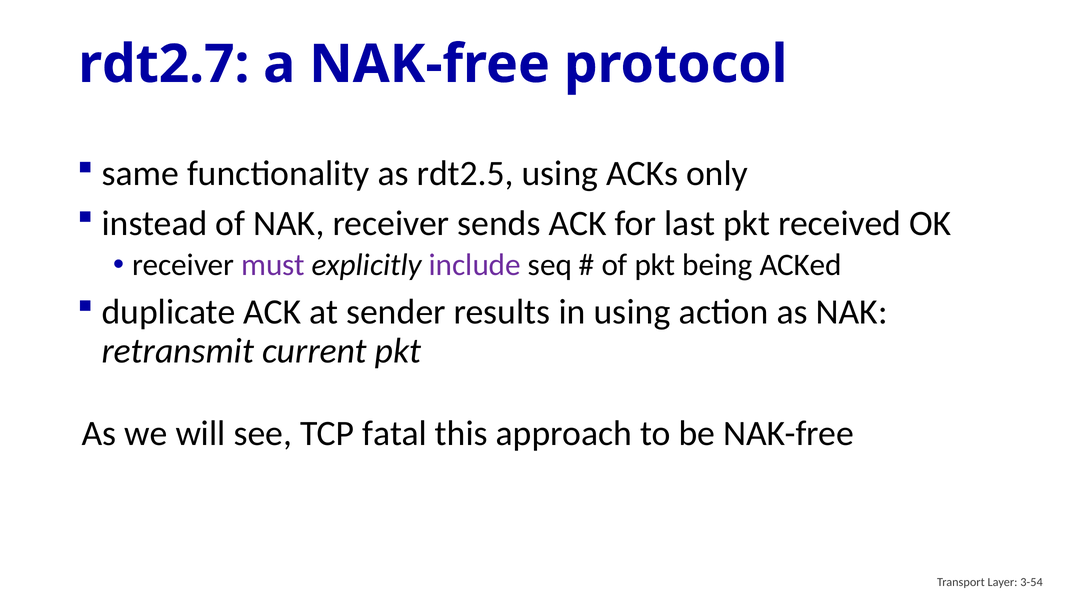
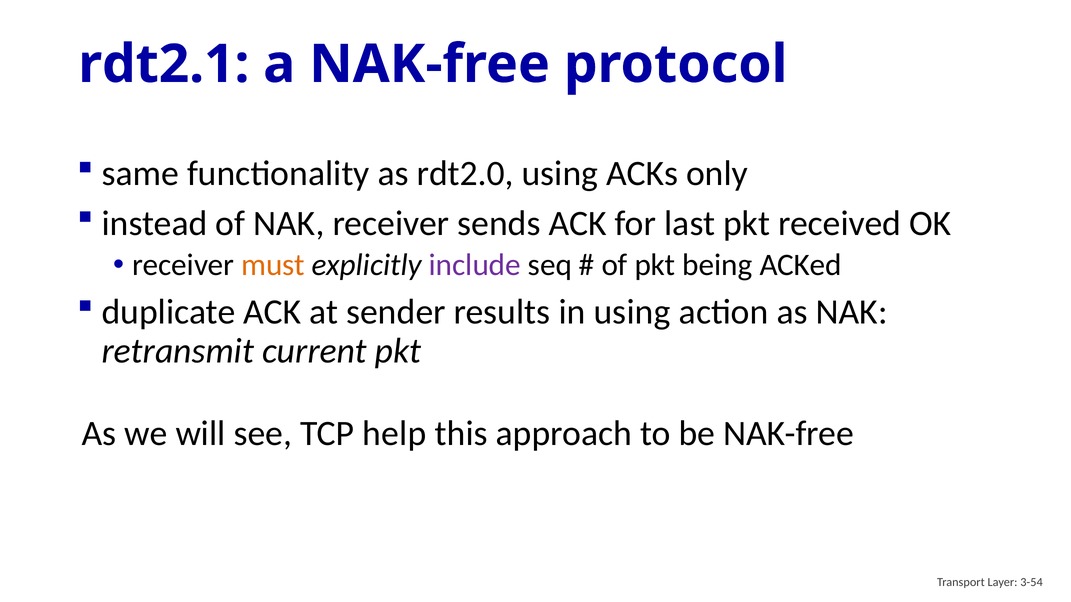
rdt2.7: rdt2.7 -> rdt2.1 (164, 64)
rdt2.5: rdt2.5 -> rdt2.0 (465, 174)
must colour: purple -> orange (273, 265)
fatal: fatal -> help (394, 434)
